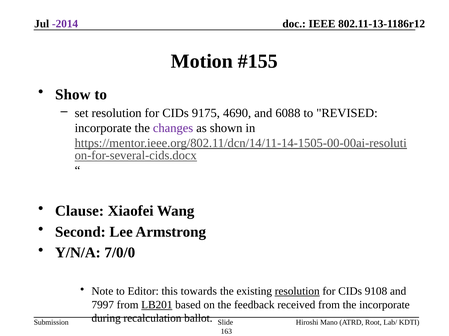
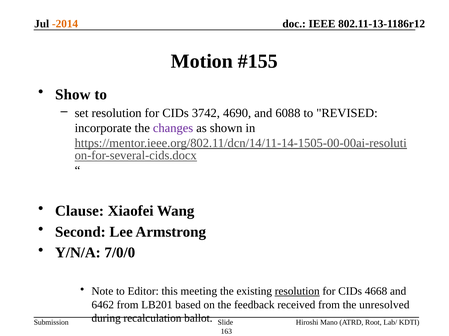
-2014 colour: purple -> orange (65, 24)
9175: 9175 -> 3742 (206, 113)
towards: towards -> meeting (199, 292)
9108: 9108 -> 4668 (376, 292)
7997: 7997 -> 6462 (103, 305)
LB201 underline: present -> none (157, 305)
the incorporate: incorporate -> unresolved (384, 305)
